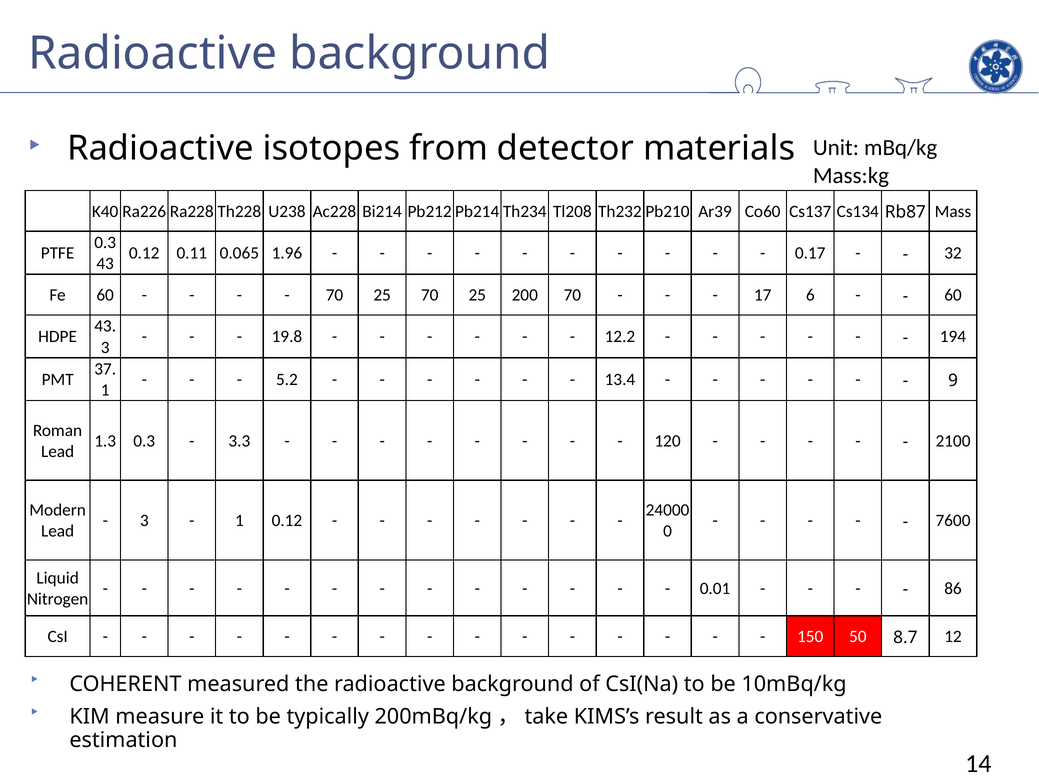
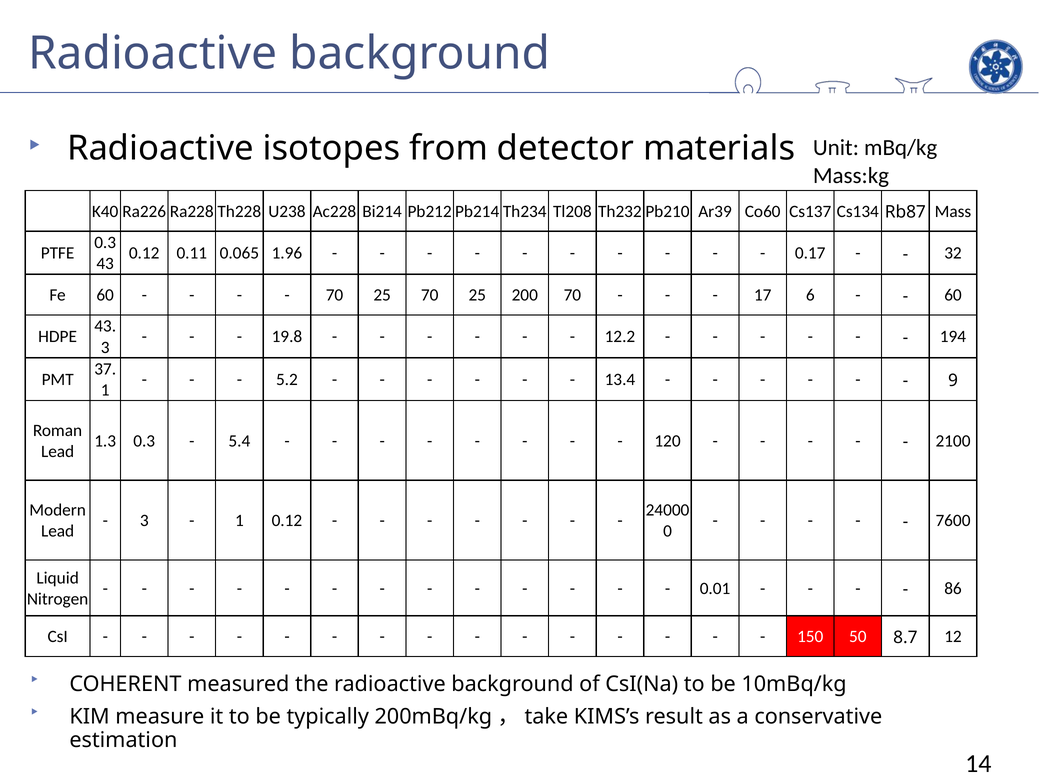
3.3: 3.3 -> 5.4 (239, 441)
